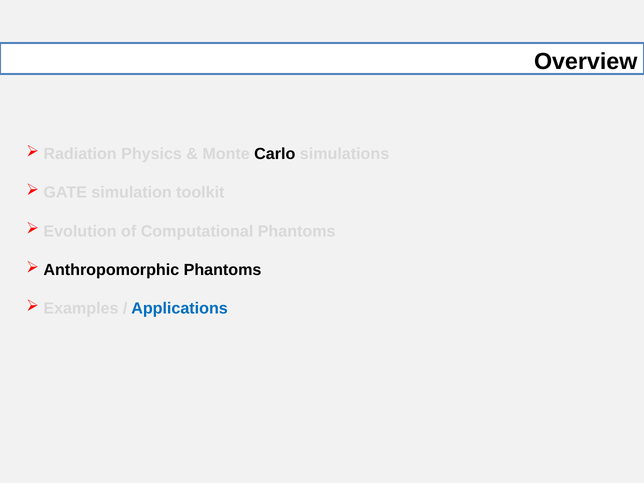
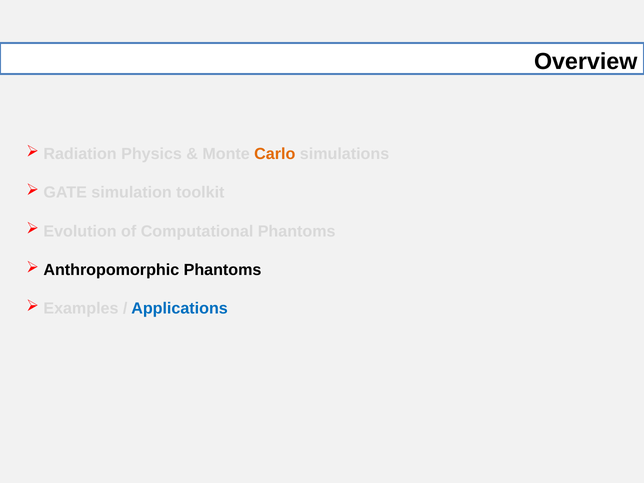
Carlo colour: black -> orange (275, 154)
